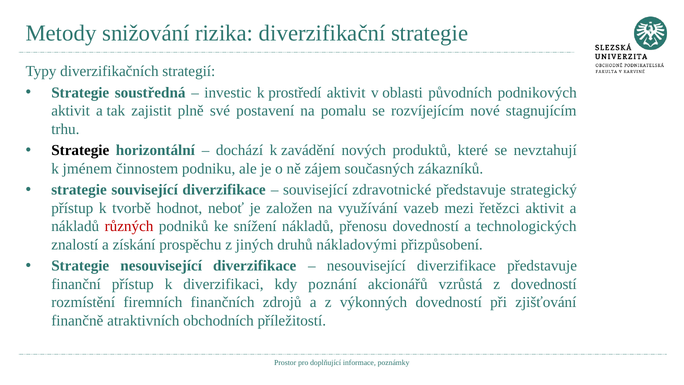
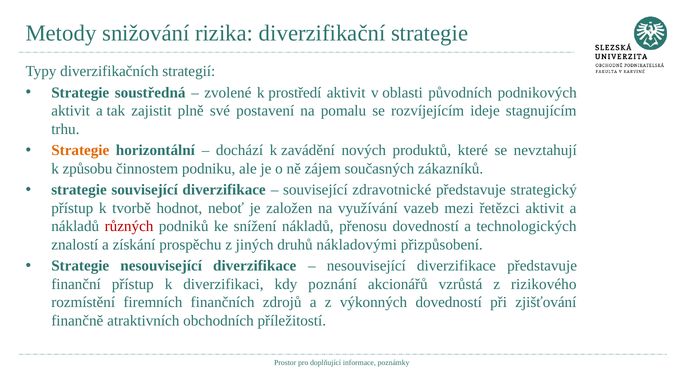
investic: investic -> zvolené (228, 93)
nové: nové -> ideje (485, 111)
Strategie colour: black -> orange (80, 150)
jménem: jménem -> způsobu (87, 169)
z dovedností: dovedností -> rizikového (544, 284)
